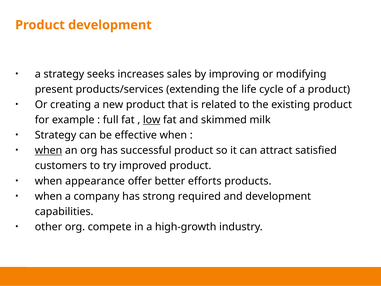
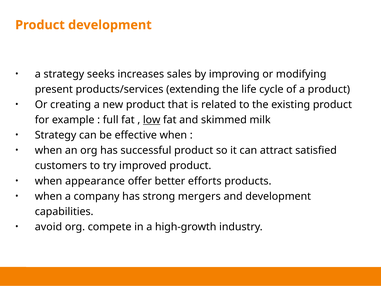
when underline: present -> none (49, 150)
required: required -> mergers (199, 196)
other: other -> avoid (48, 227)
